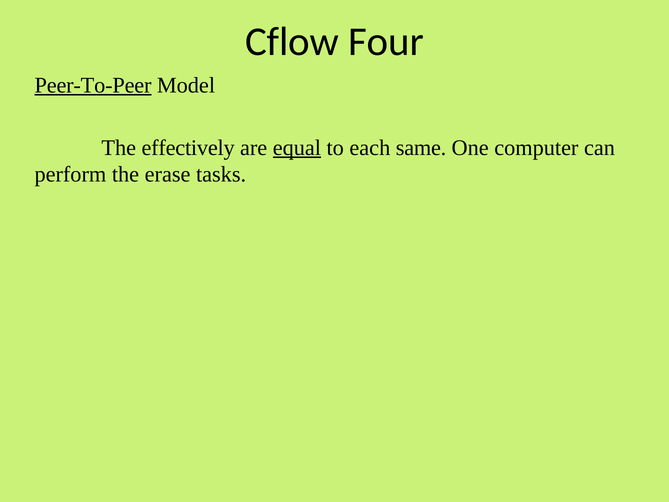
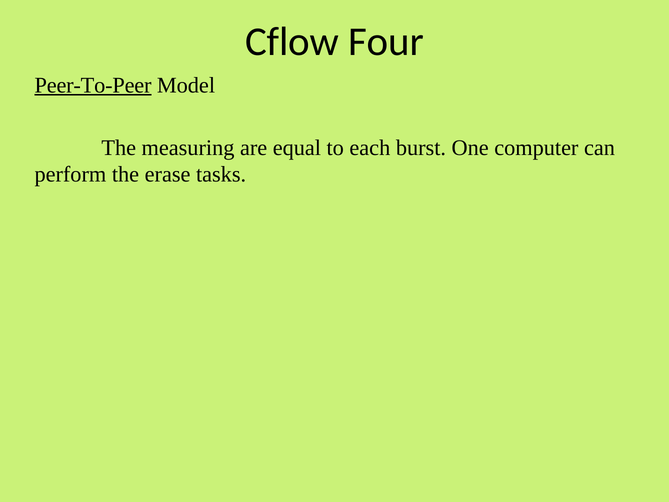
effectively: effectively -> measuring (188, 148)
equal underline: present -> none (297, 148)
same: same -> burst (421, 148)
